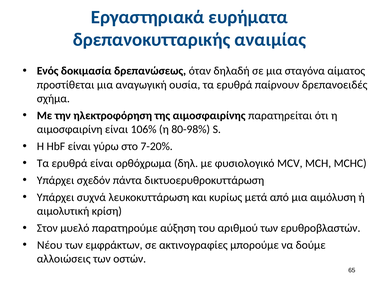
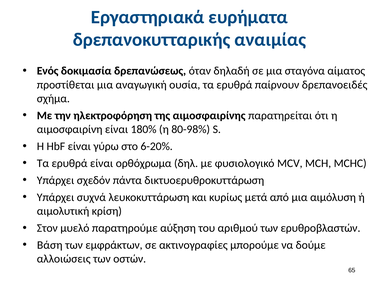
106%: 106% -> 180% (144, 130)
7-20%: 7-20% -> 6-20% (157, 147)
Νέου: Νέου -> Βάση (50, 245)
